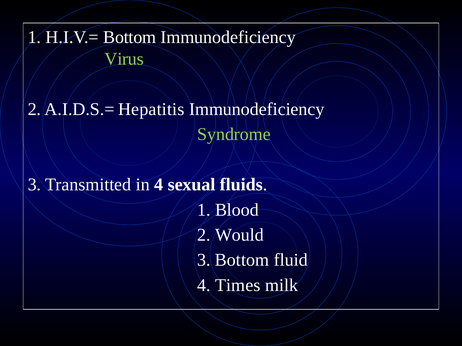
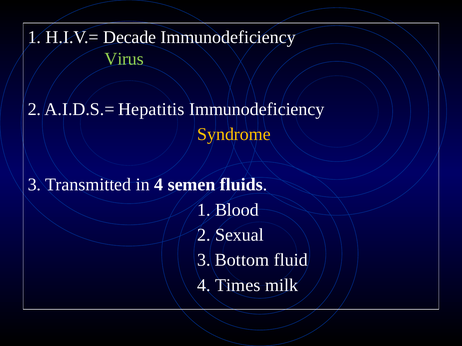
H.I.V.= Bottom: Bottom -> Decade (130, 37)
Syndrome colour: light green -> yellow (234, 135)
sexual: sexual -> semen (192, 185)
Would: Would -> Sexual (239, 235)
